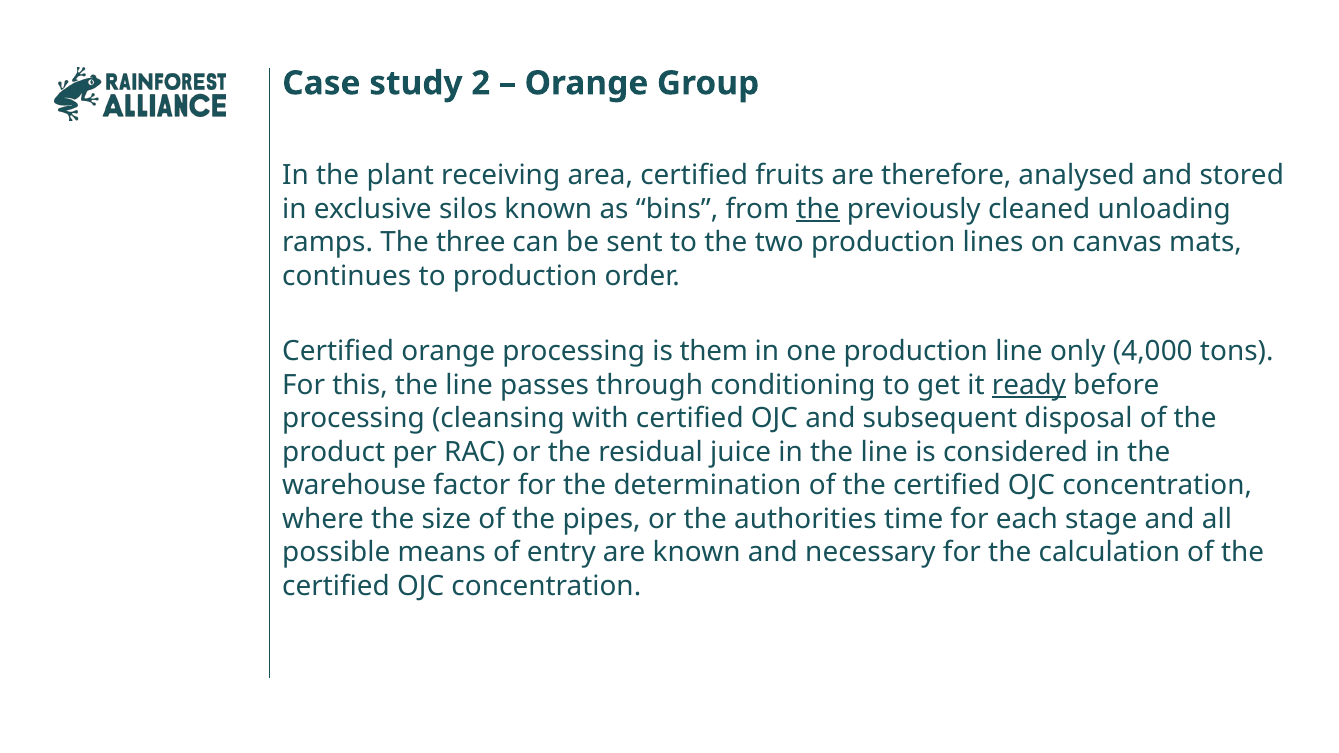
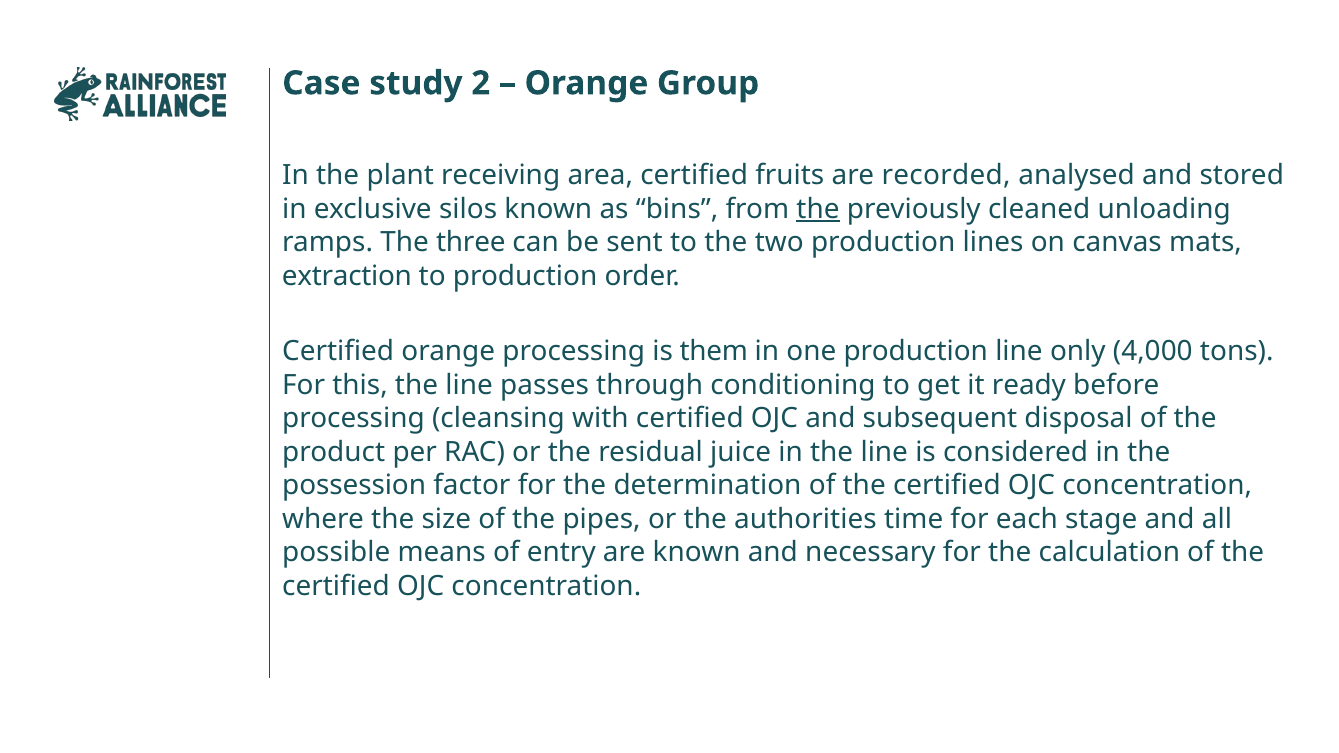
therefore: therefore -> recorded (946, 176)
continues: continues -> extraction (347, 276)
ready underline: present -> none (1029, 385)
warehouse: warehouse -> possession (354, 486)
